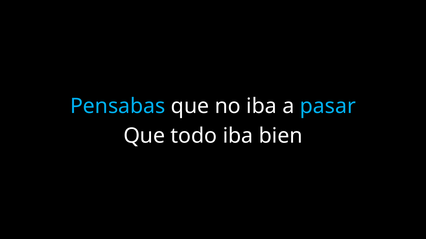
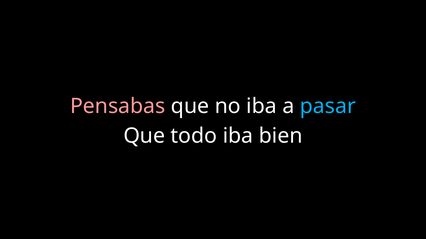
Pensabas colour: light blue -> pink (118, 106)
